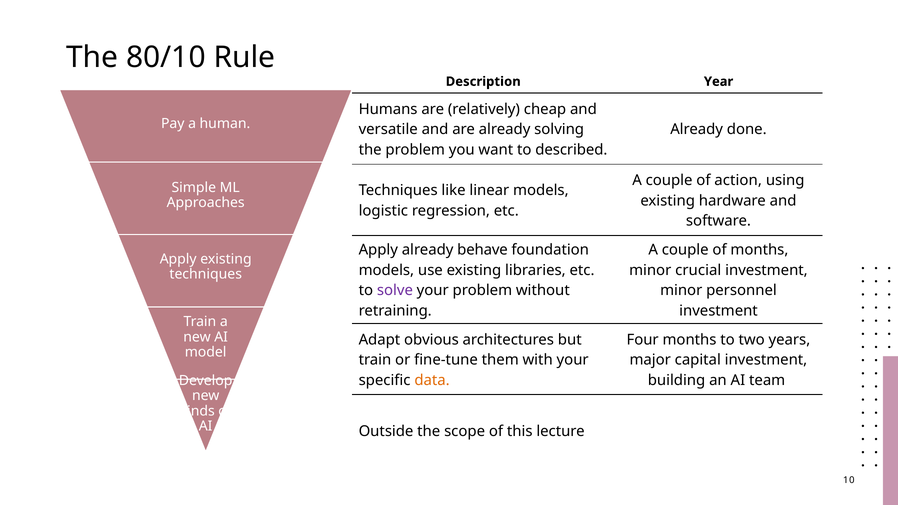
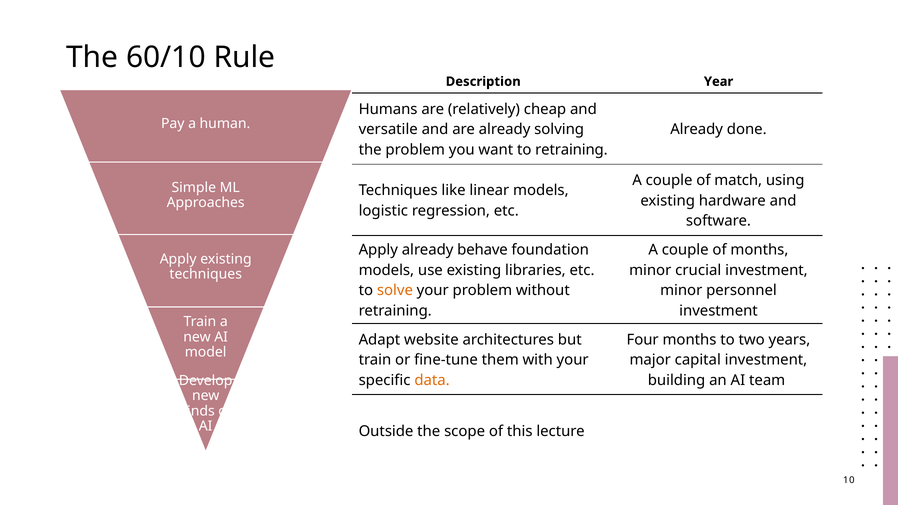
80/10: 80/10 -> 60/10 (166, 57)
to described: described -> retraining (571, 150)
action: action -> match (738, 180)
solve colour: purple -> orange (395, 291)
obvious: obvious -> website (431, 340)
